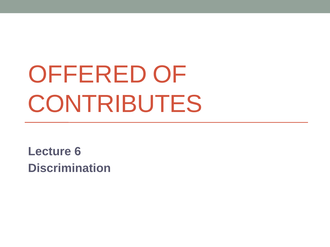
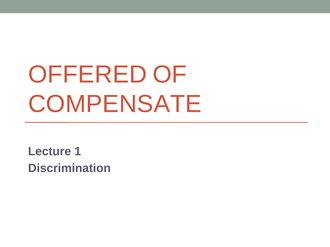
CONTRIBUTES: CONTRIBUTES -> COMPENSATE (115, 104)
6: 6 -> 1 (78, 152)
